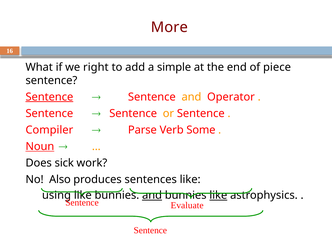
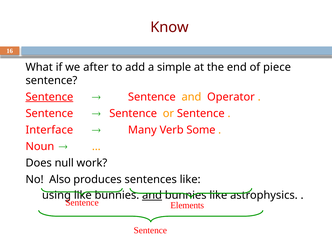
More: More -> Know (170, 27)
right: right -> after (96, 67)
Compiler: Compiler -> Interface (49, 130)
Parse: Parse -> Many (142, 130)
Noun underline: present -> none (40, 146)
sick: sick -> null (64, 163)
like underline: present -> none (218, 195)
Evaluate: Evaluate -> Elements (187, 205)
